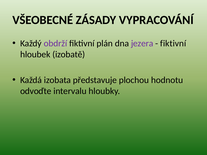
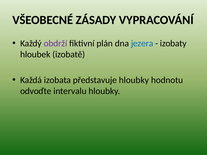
jezera colour: purple -> blue (142, 43)
fiktivní: fiktivní -> izobaty (173, 43)
představuje plochou: plochou -> hloubky (134, 80)
